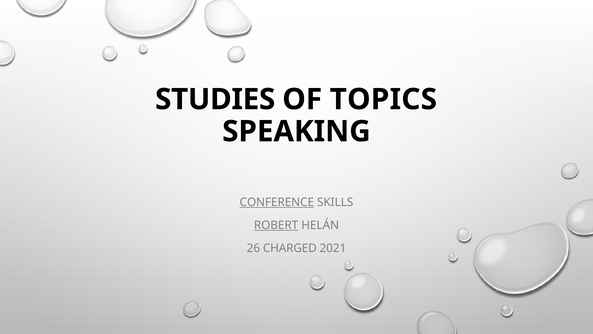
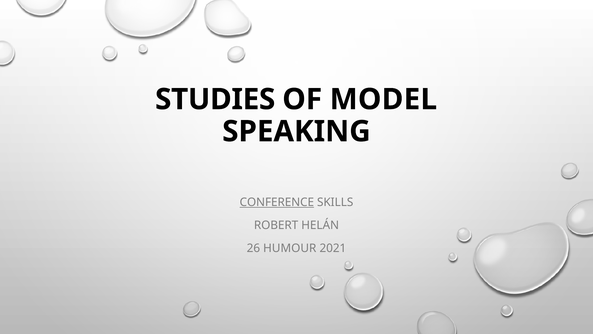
TOPICS: TOPICS -> MODEL (383, 99)
ROBERT underline: present -> none (276, 225)
CHARGED: CHARGED -> HUMOUR (290, 248)
